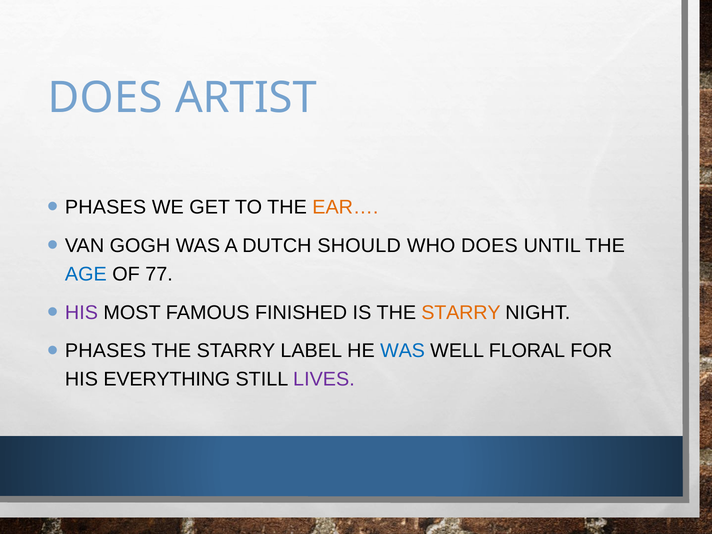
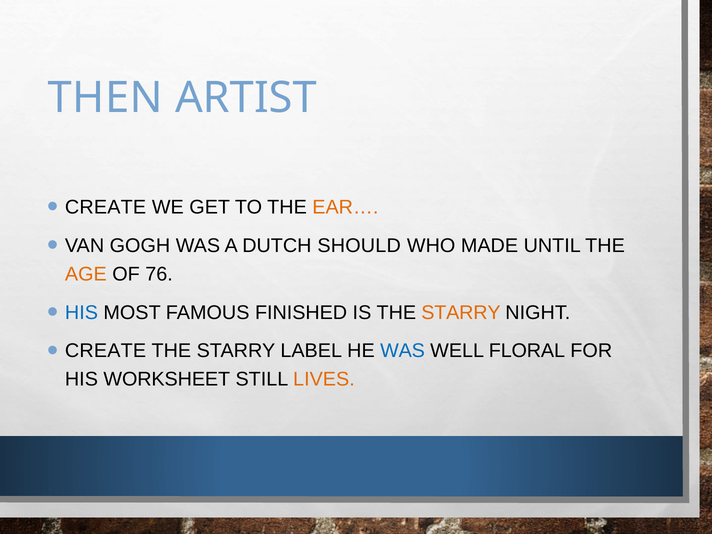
DOES: DOES -> THEN (105, 98)
PHASES: PHASES -> CREATE (106, 207)
WHO DOES: DOES -> MADE (490, 246)
AGE colour: blue -> orange (86, 274)
77: 77 -> 76 (159, 274)
HIS colour: purple -> blue (81, 313)
PHASES: PHASES -> CREATE (106, 351)
EVERYTHING: EVERYTHING -> WORKSHEET (167, 379)
LIVES colour: purple -> orange (324, 379)
